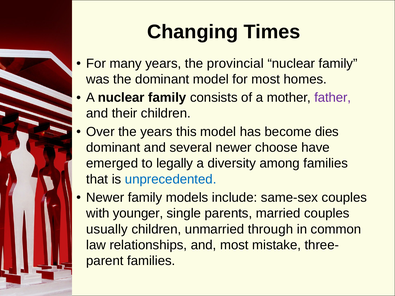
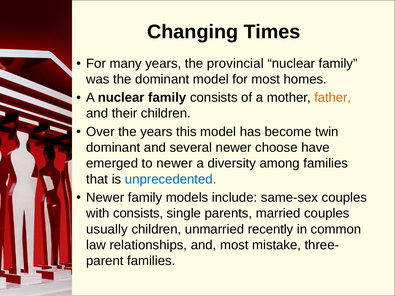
father colour: purple -> orange (333, 98)
dies: dies -> twin (327, 132)
to legally: legally -> newer (175, 164)
with younger: younger -> consists (138, 214)
through: through -> recently (271, 229)
